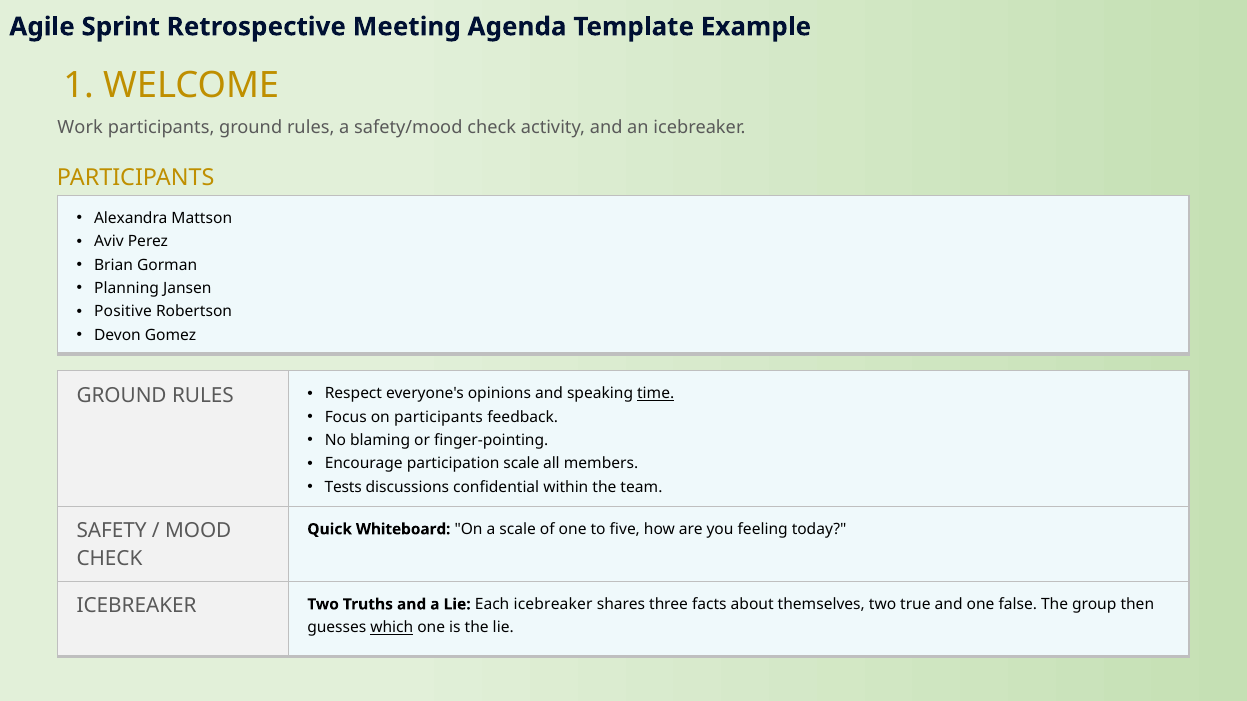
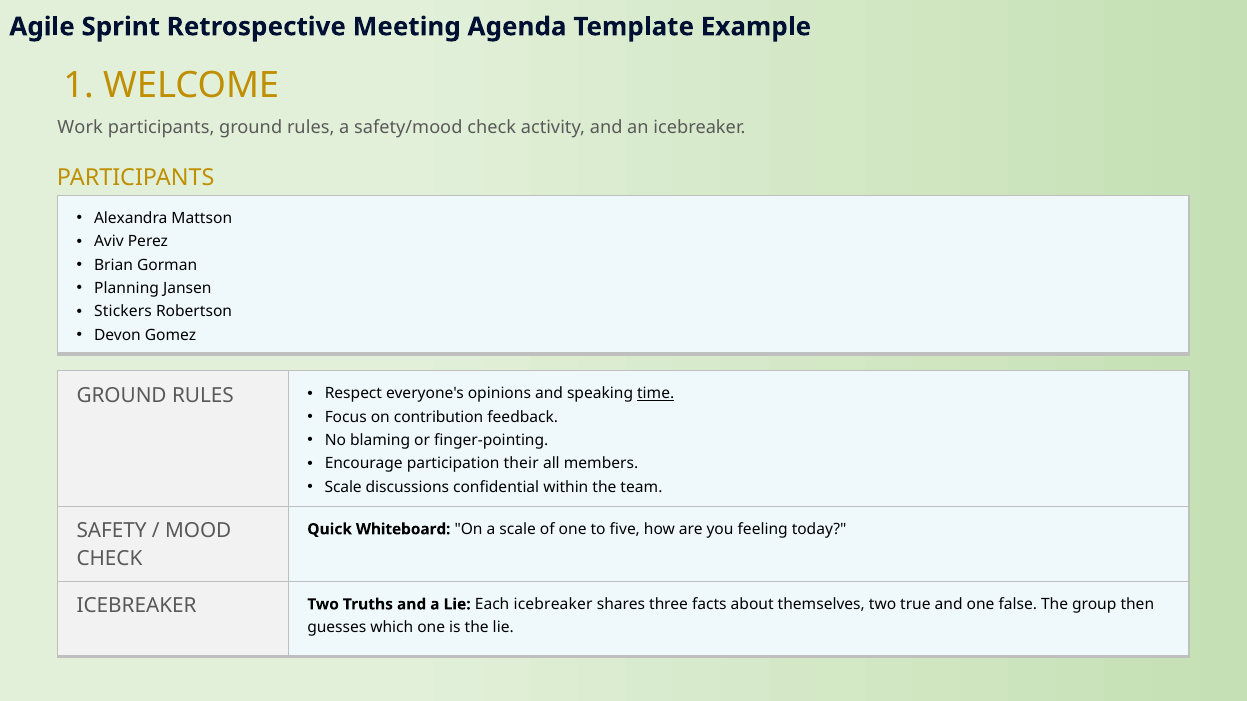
Positive: Positive -> Stickers (123, 312)
on participants: participants -> contribution (439, 417)
participation scale: scale -> their (521, 464)
Tests: Tests -> Scale (343, 487)
which underline: present -> none (392, 628)
